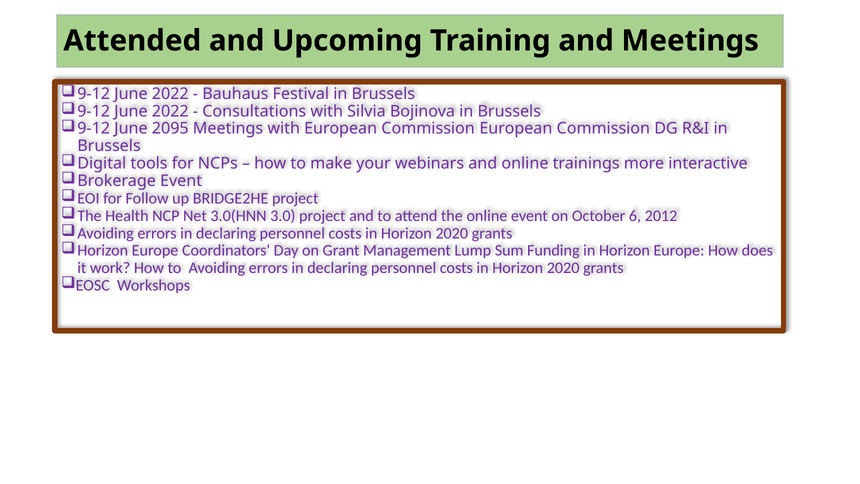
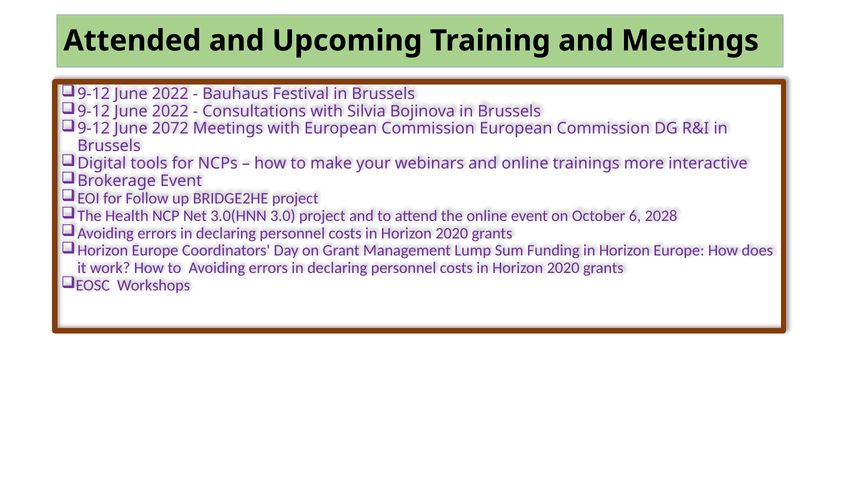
2095: 2095 -> 2072 (170, 129)
2012: 2012 -> 2028 (661, 216)
